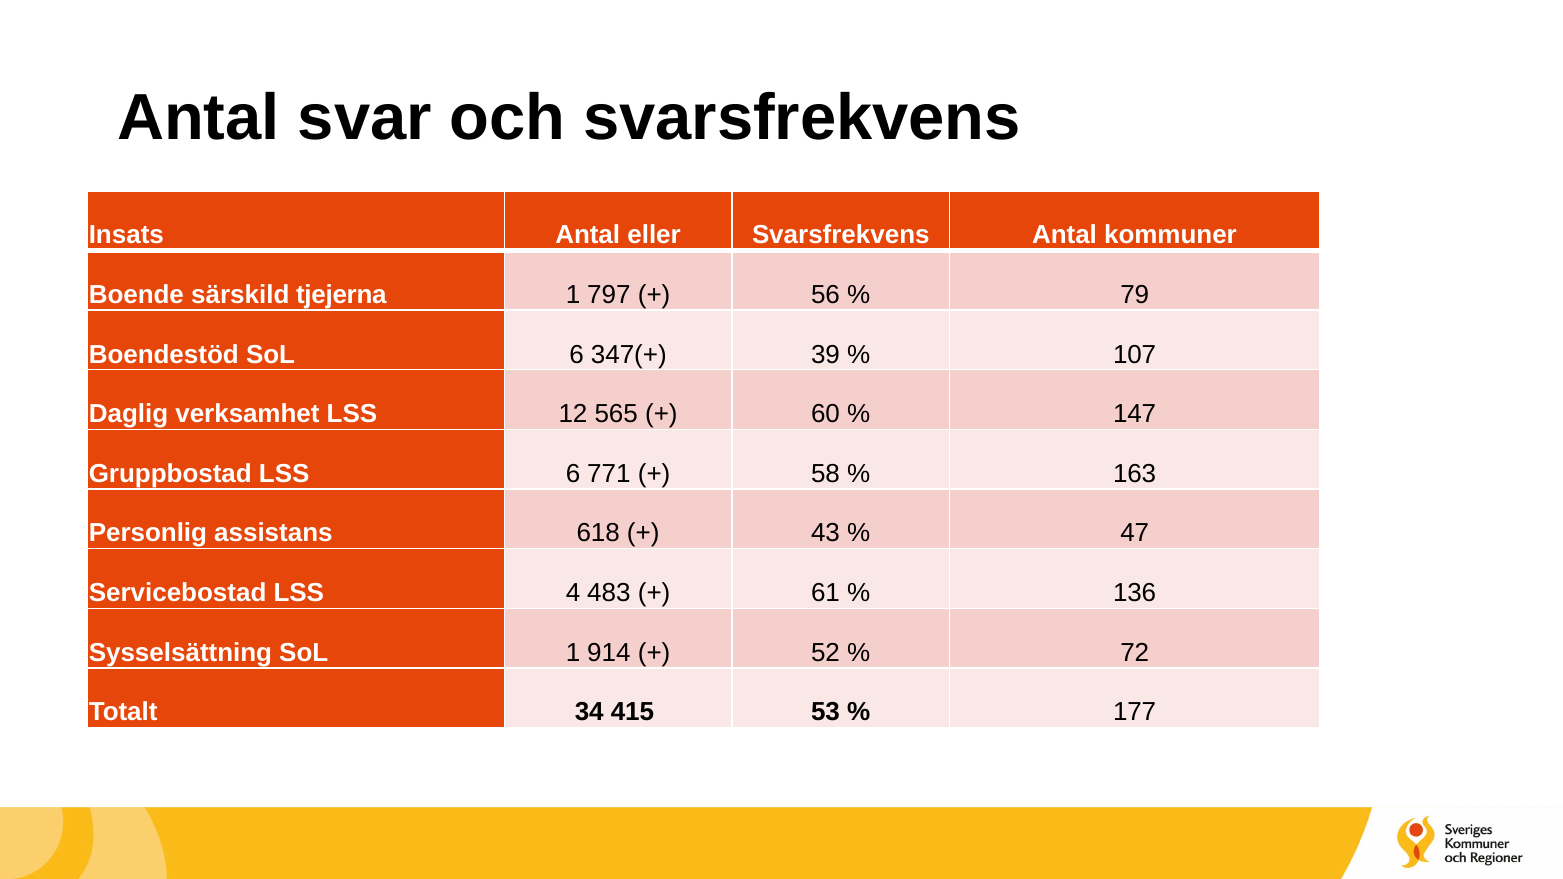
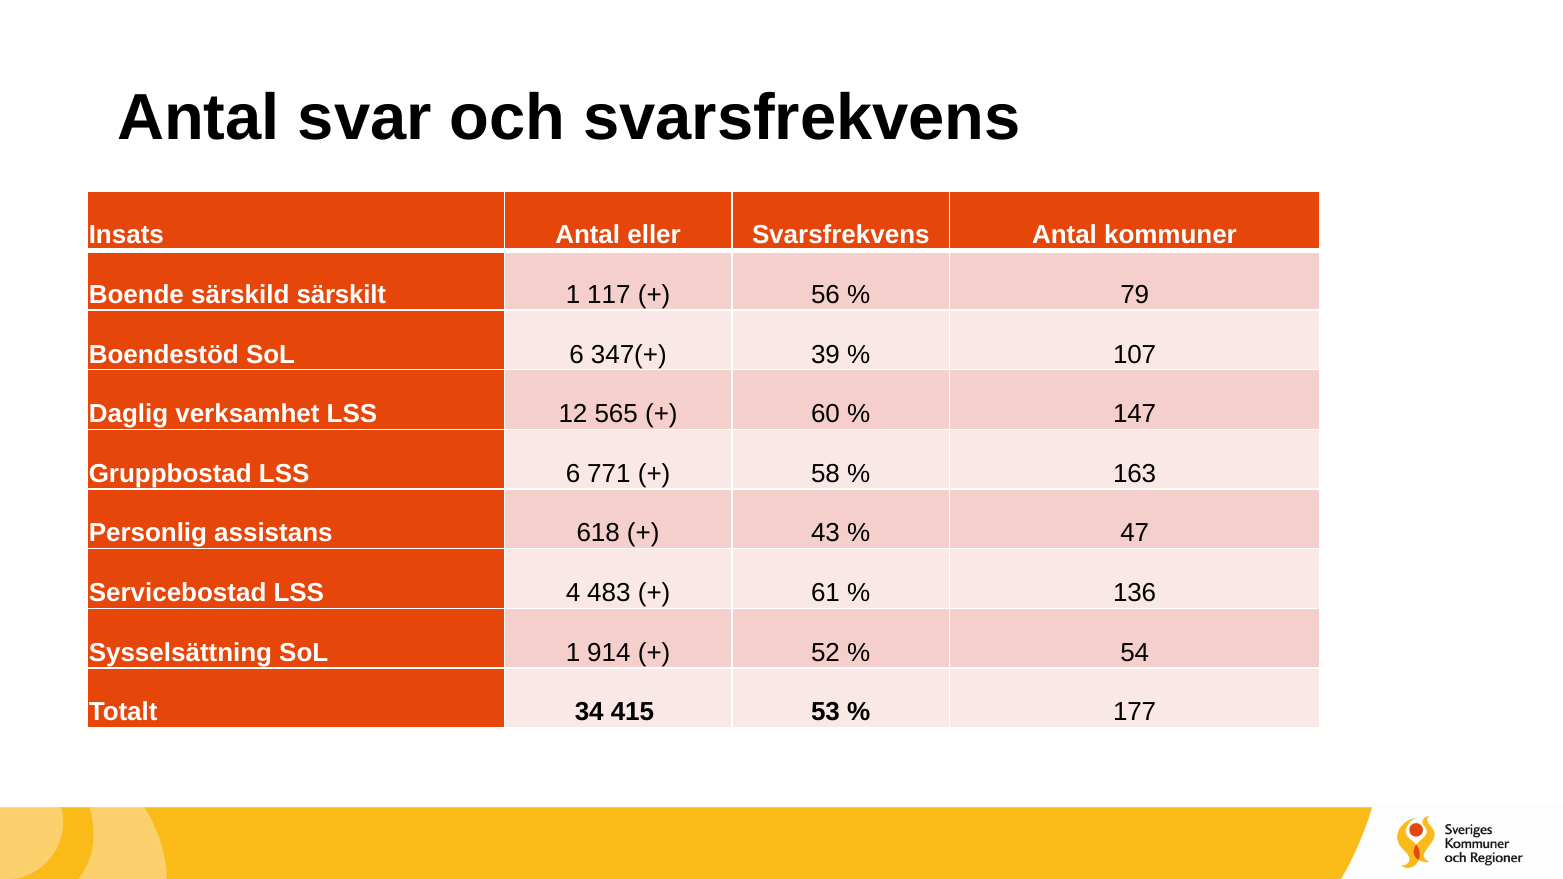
tjejerna: tjejerna -> särskilt (341, 295)
797: 797 -> 117 (609, 295)
72: 72 -> 54 (1135, 653)
